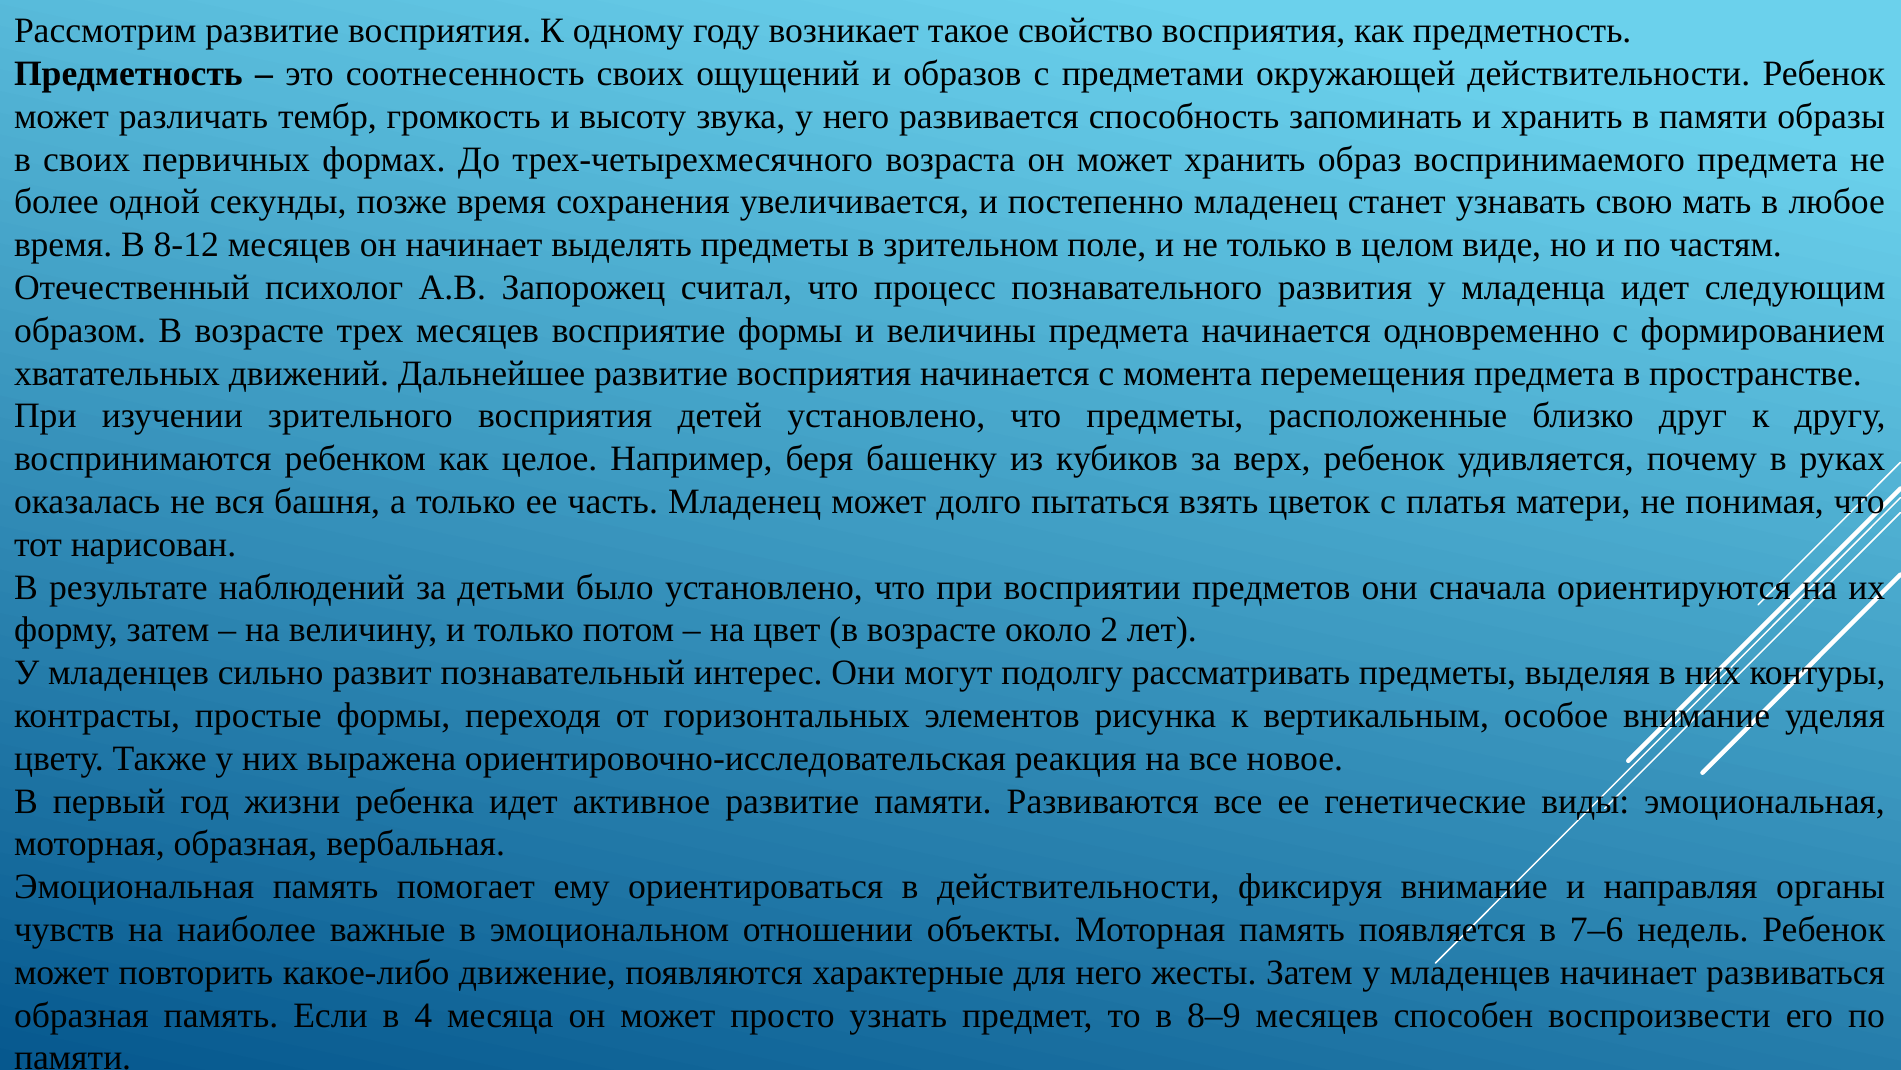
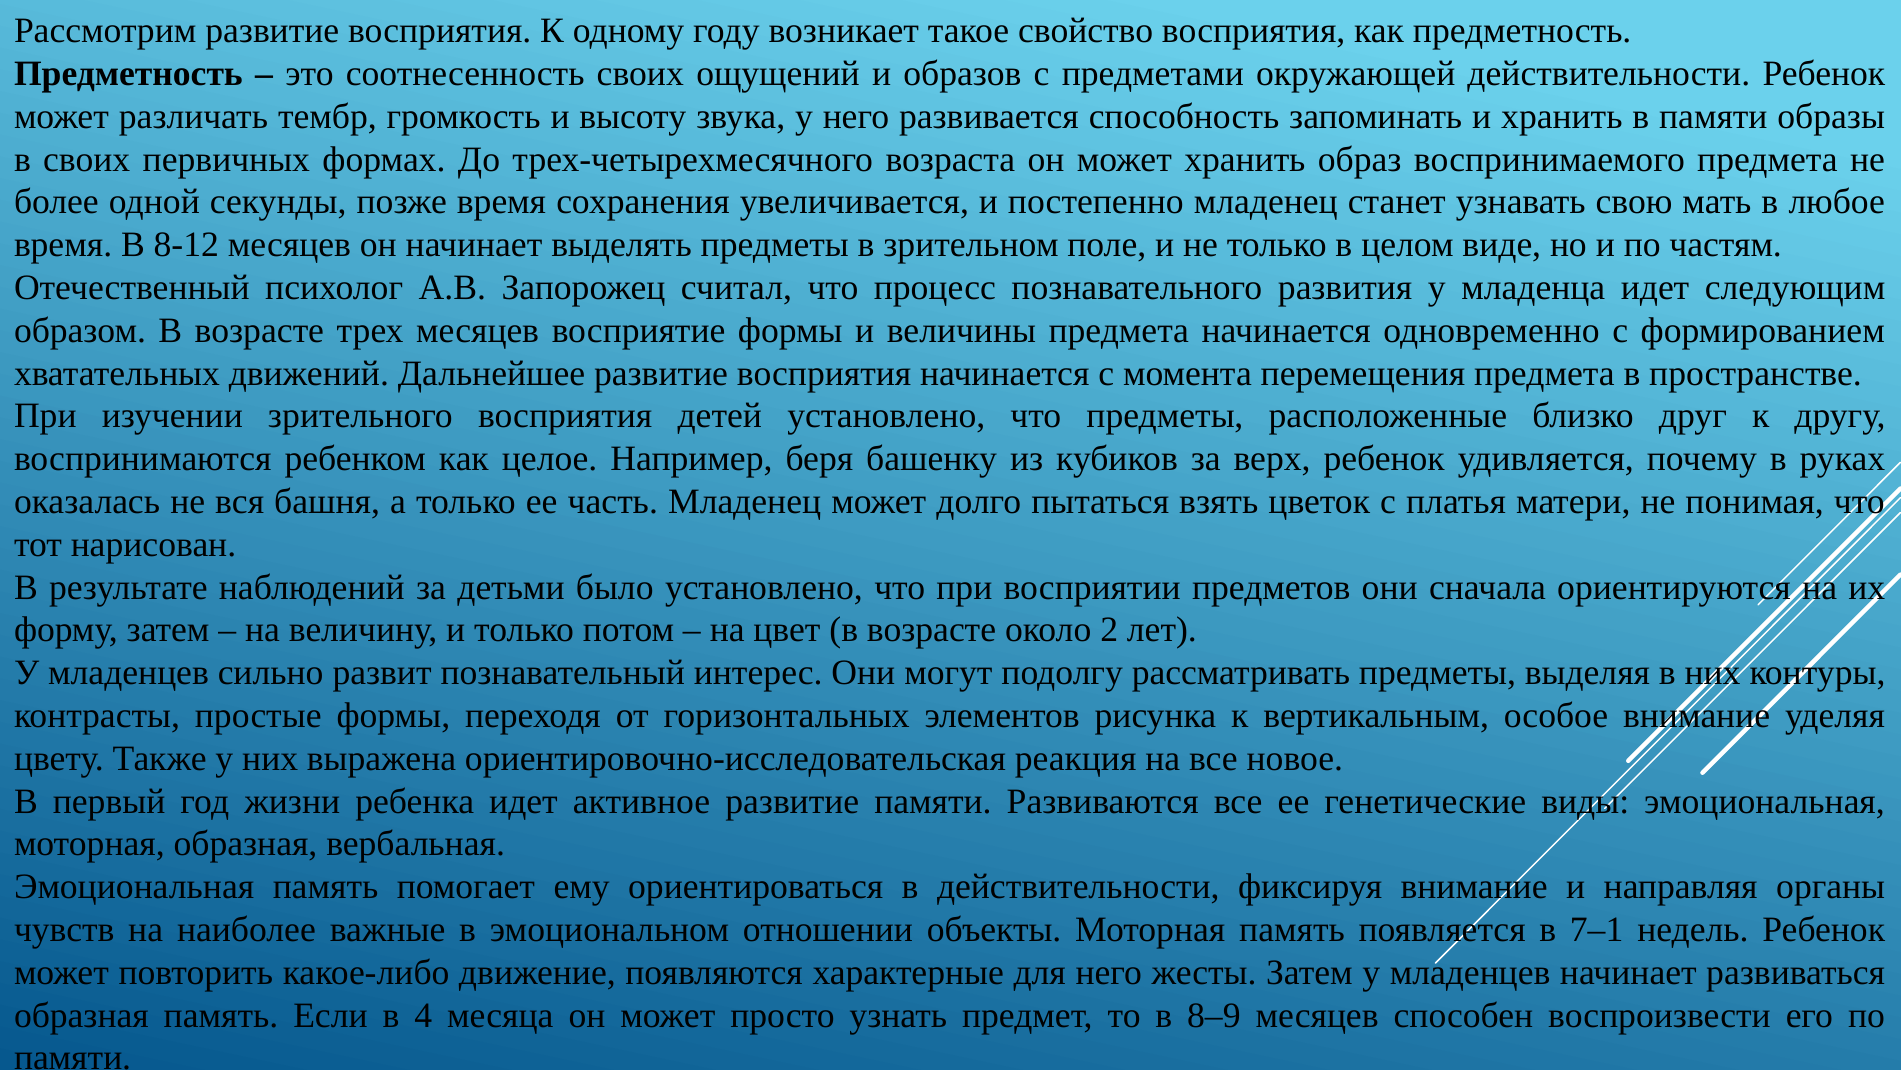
7–6: 7–6 -> 7–1 (1597, 929)
